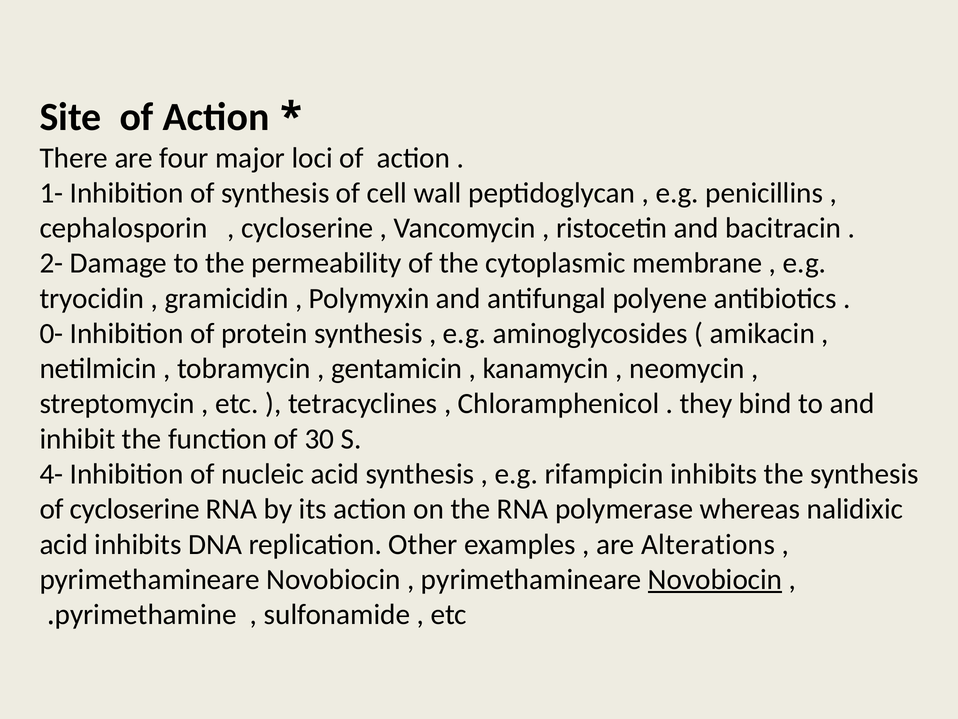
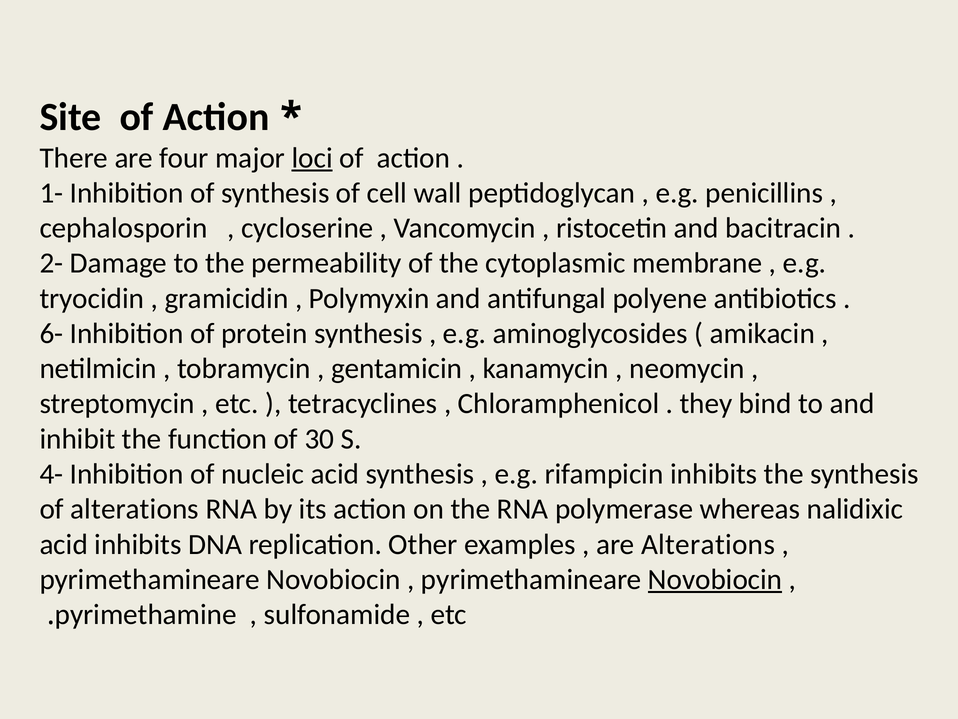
loci underline: none -> present (312, 158)
0-: 0- -> 6- (51, 333)
of cycloserine: cycloserine -> alterations (135, 509)
